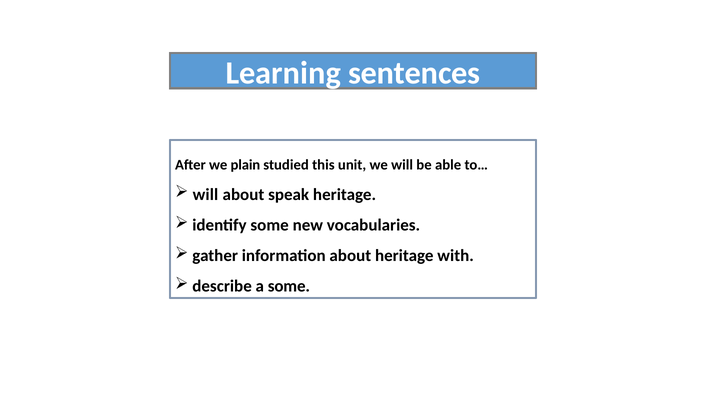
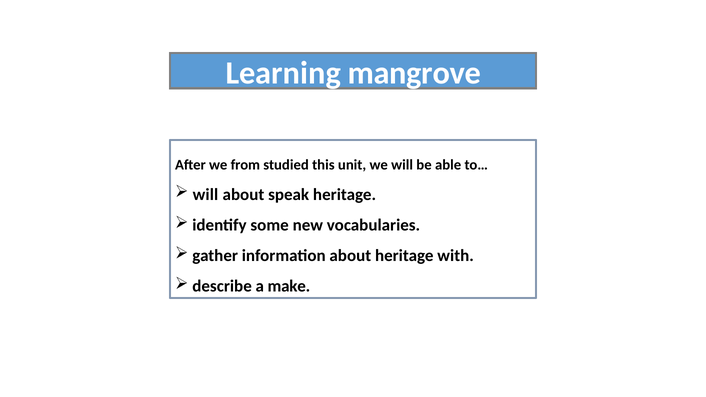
sentences: sentences -> mangrove (414, 73)
plain: plain -> from (245, 165)
a some: some -> make (289, 286)
